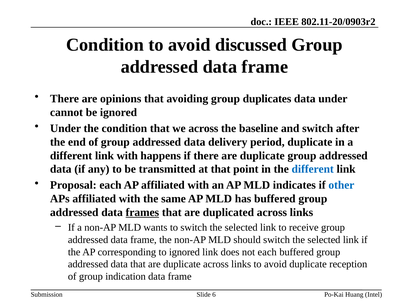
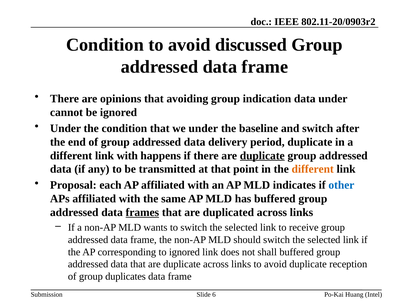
duplicates: duplicates -> indication (267, 99)
we across: across -> under (203, 128)
duplicate underline: none -> present (262, 155)
different colour: blue -> orange (313, 169)
not each: each -> shall (267, 252)
indication: indication -> duplicates (126, 276)
